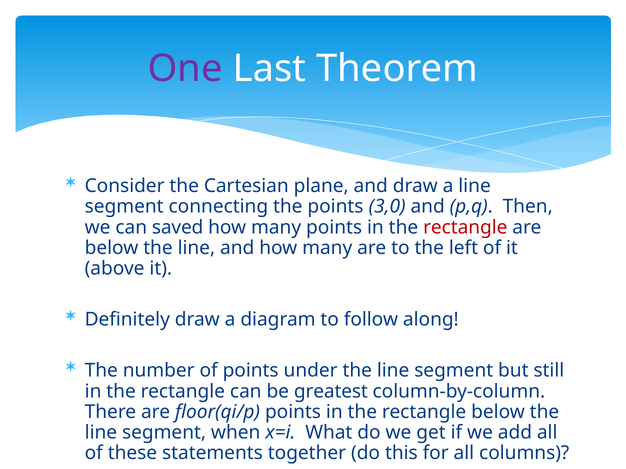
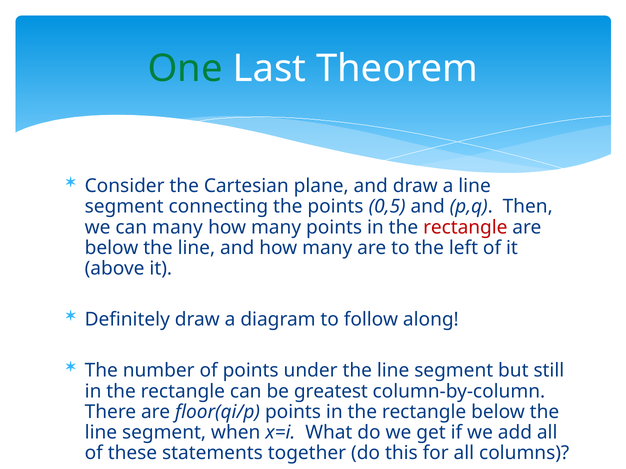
One colour: purple -> green (185, 69)
3,0: 3,0 -> 0,5 (387, 207)
can saved: saved -> many (177, 228)
